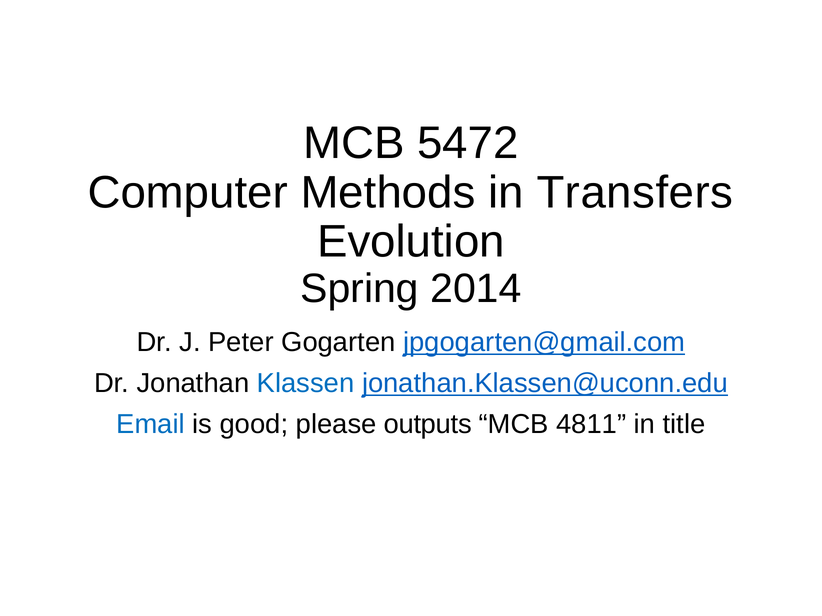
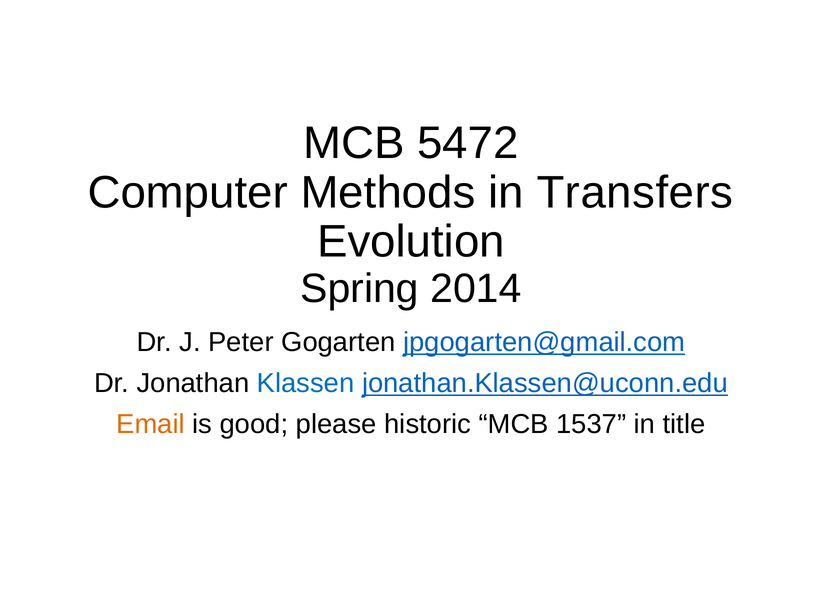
Email colour: blue -> orange (151, 425)
outputs: outputs -> historic (428, 425)
4811: 4811 -> 1537 (591, 425)
